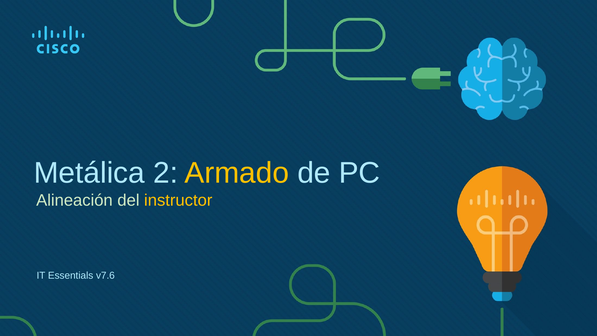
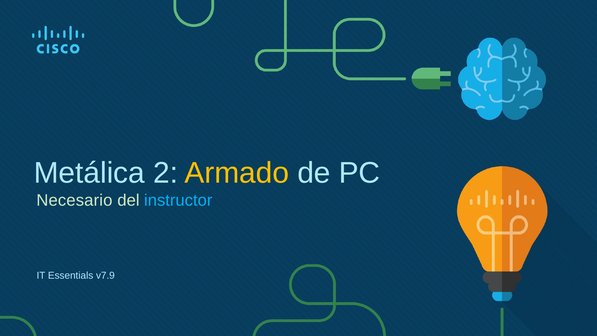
Alineación: Alineación -> Necesario (74, 200)
instructor colour: yellow -> light blue (178, 200)
v7.6: v7.6 -> v7.9 (105, 275)
